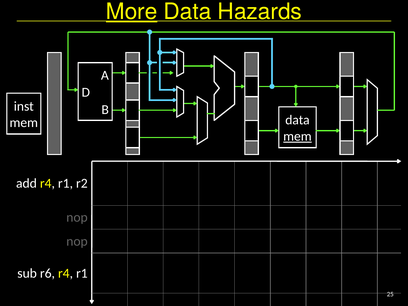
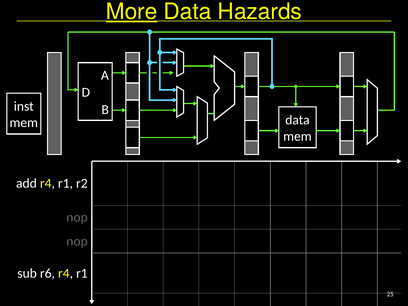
mem underline: present -> none (297, 136)
